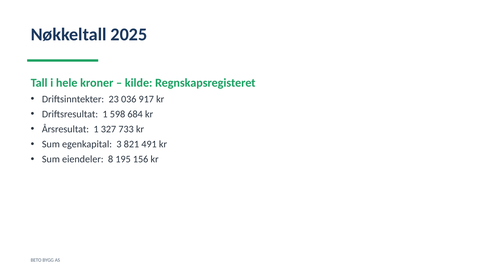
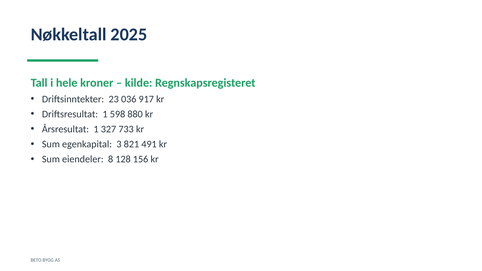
684: 684 -> 880 (135, 114)
195: 195 -> 128 (123, 159)
